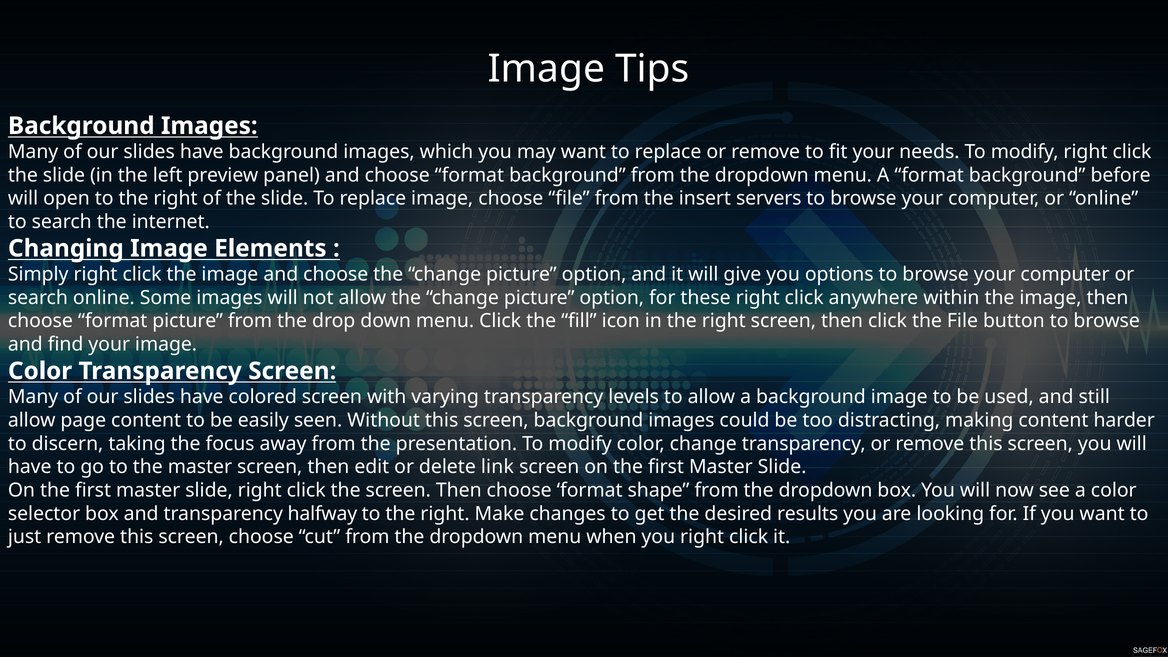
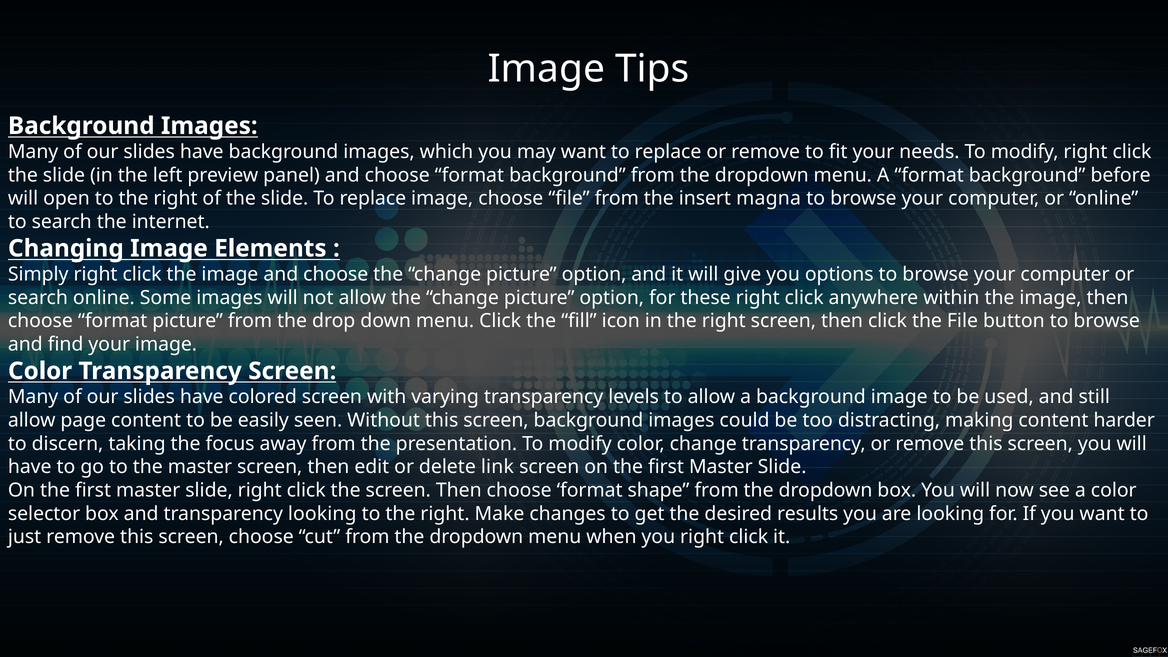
servers: servers -> magna (769, 198)
transparency halfway: halfway -> looking (322, 514)
